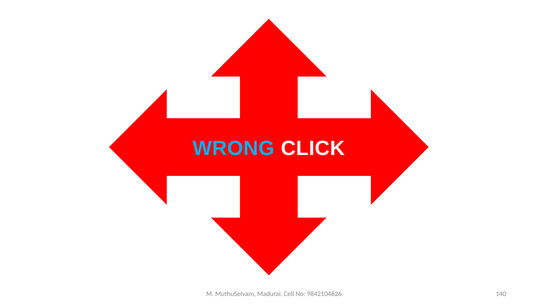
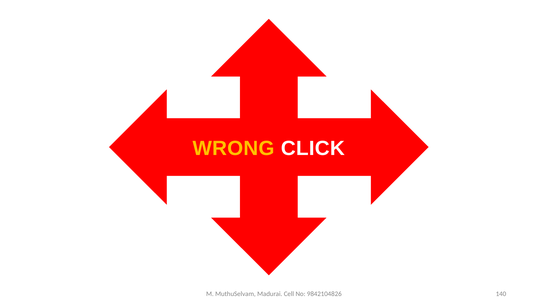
WRONG colour: light blue -> yellow (233, 149)
